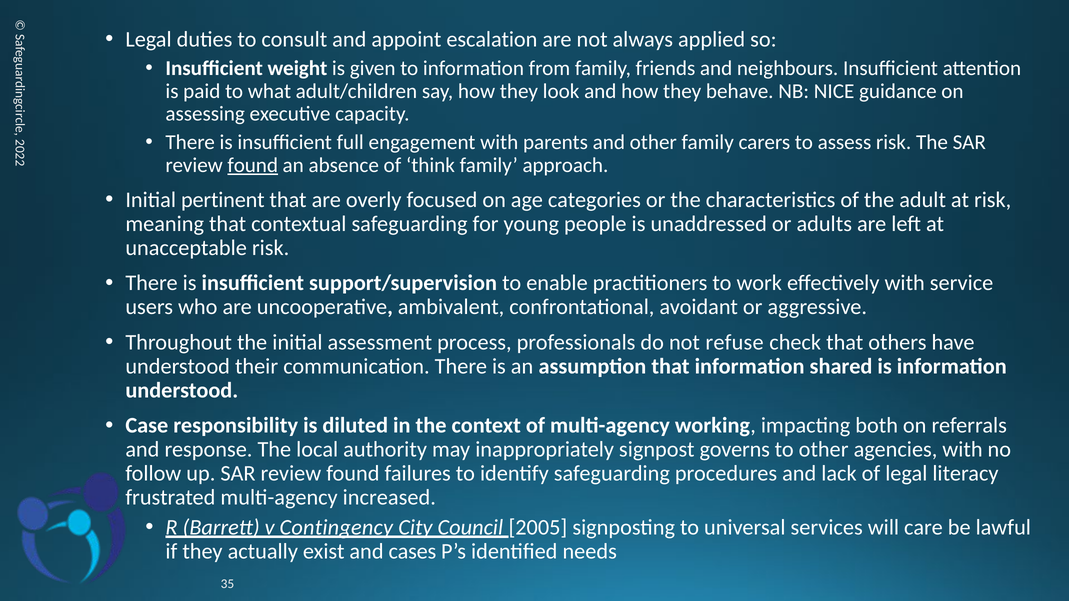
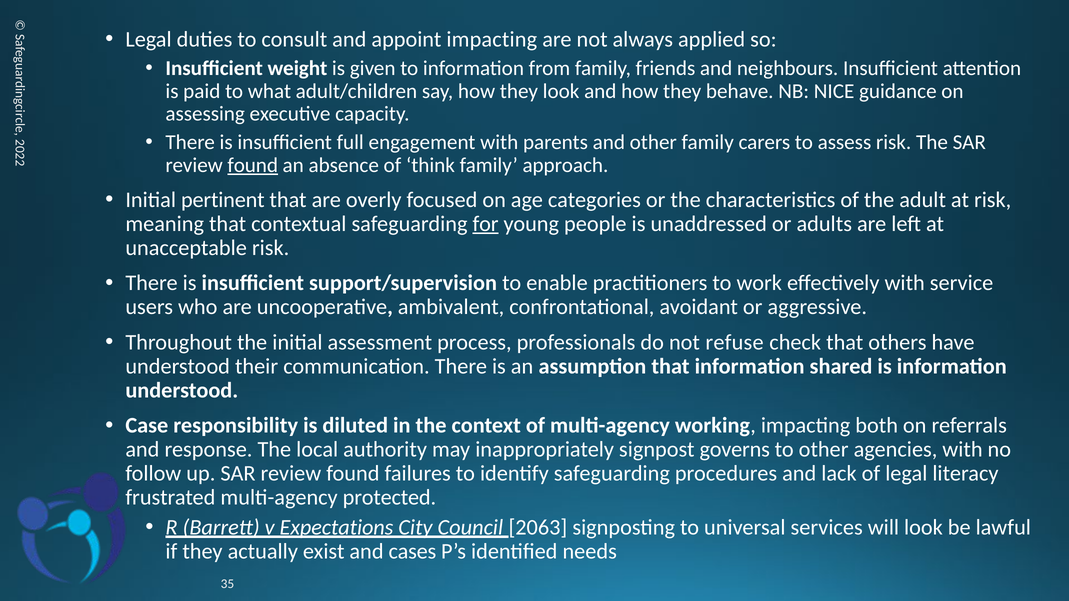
appoint escalation: escalation -> impacting (492, 39)
for underline: none -> present (486, 224)
increased: increased -> protected (389, 498)
Contingency: Contingency -> Expectations (336, 527)
2005: 2005 -> 2063 (538, 527)
will care: care -> look (923, 527)
